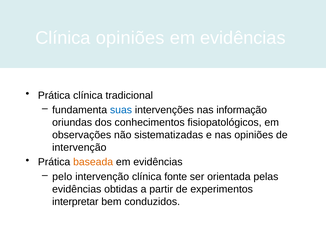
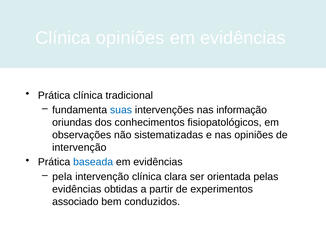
baseada colour: orange -> blue (93, 162)
pelo: pelo -> pela (62, 177)
fonte: fonte -> clara (176, 177)
interpretar: interpretar -> associado (75, 202)
